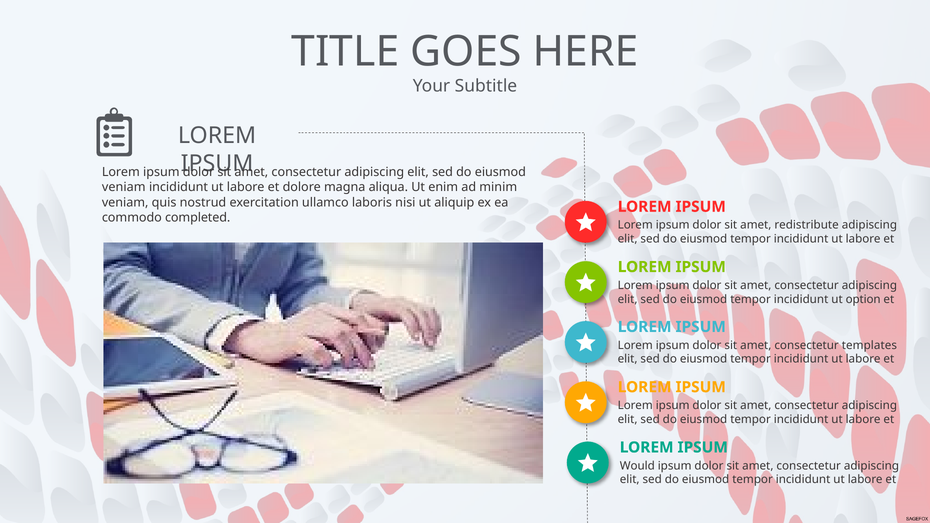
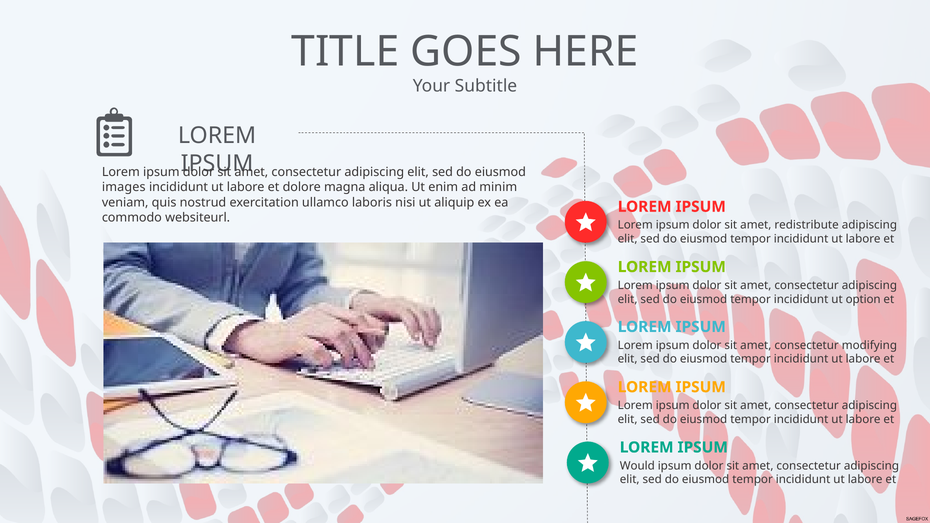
veniam: veniam -> images (124, 187)
completed: completed -> websiteurl (198, 218)
templates: templates -> modifying (869, 345)
